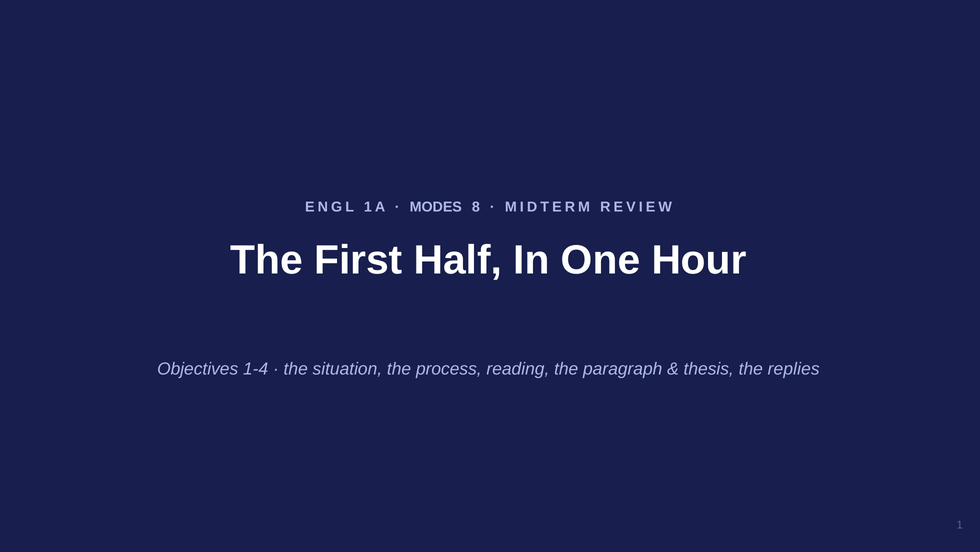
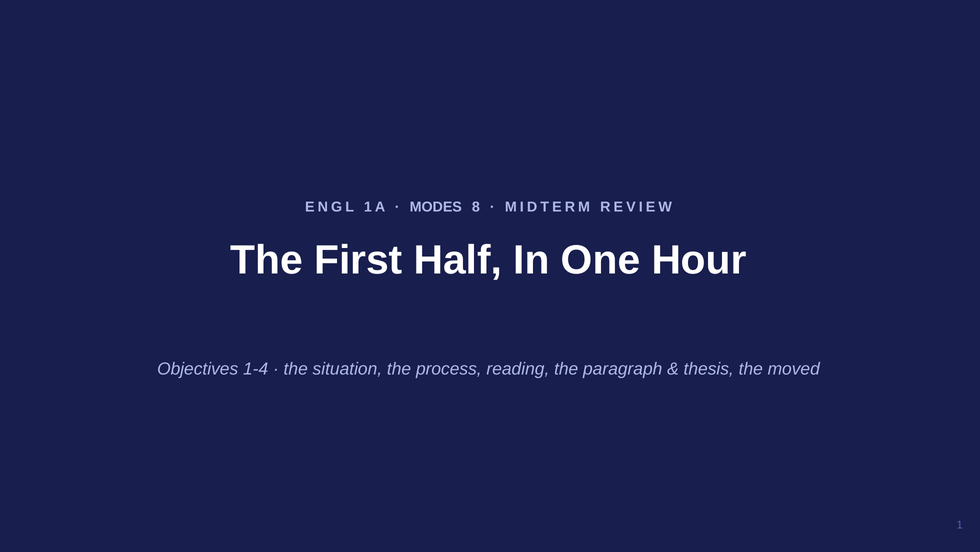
replies: replies -> moved (794, 369)
